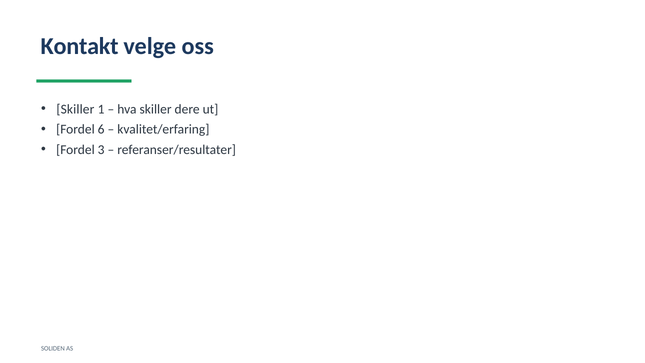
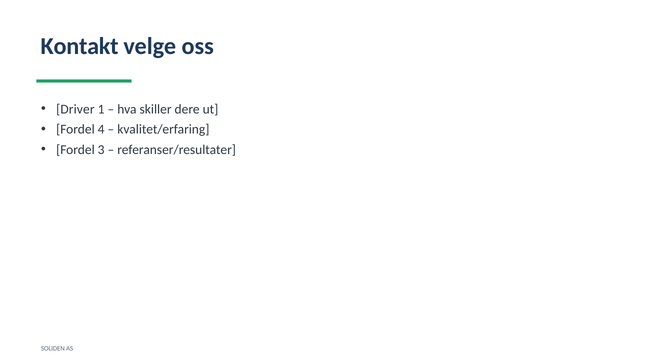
Skiller: Skiller -> Driver (75, 109)
6: 6 -> 4 (101, 129)
